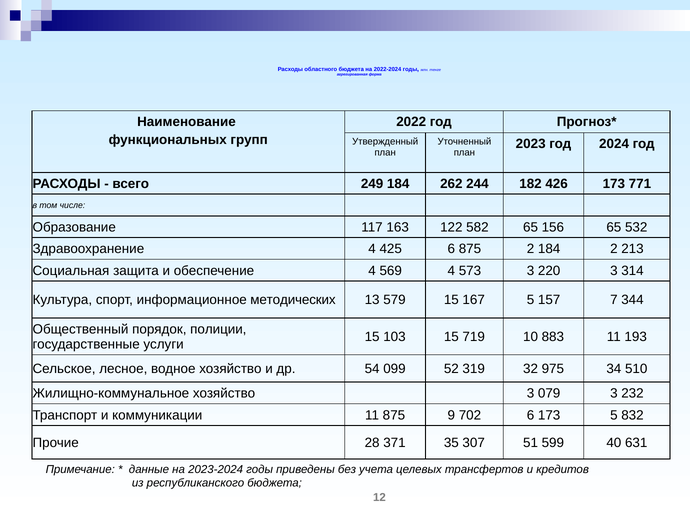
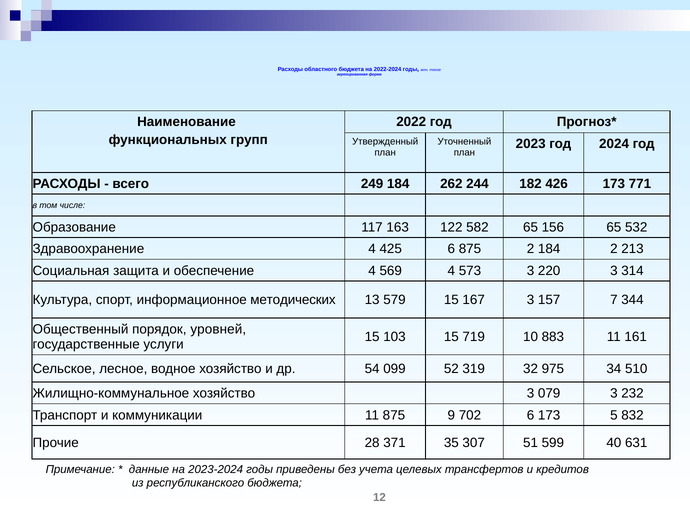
167 5: 5 -> 3 (531, 300)
полиции: полиции -> уровней (218, 330)
193: 193 -> 161 (636, 337)
